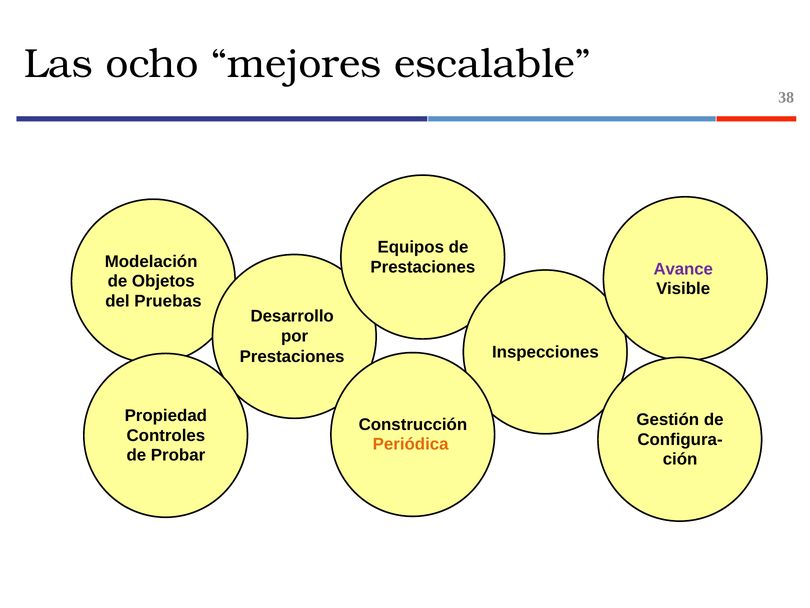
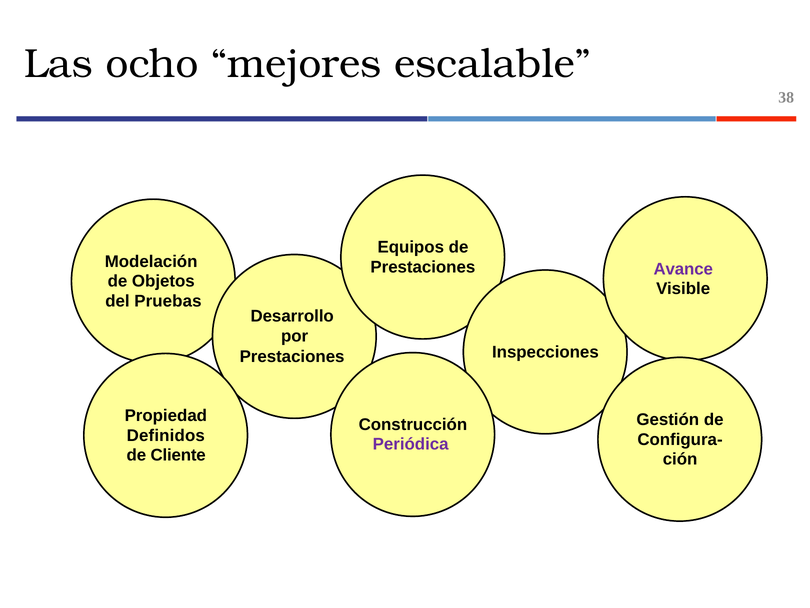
Controles: Controles -> Definidos (166, 435)
Periódica colour: orange -> purple (411, 444)
Probar: Probar -> Cliente (178, 455)
